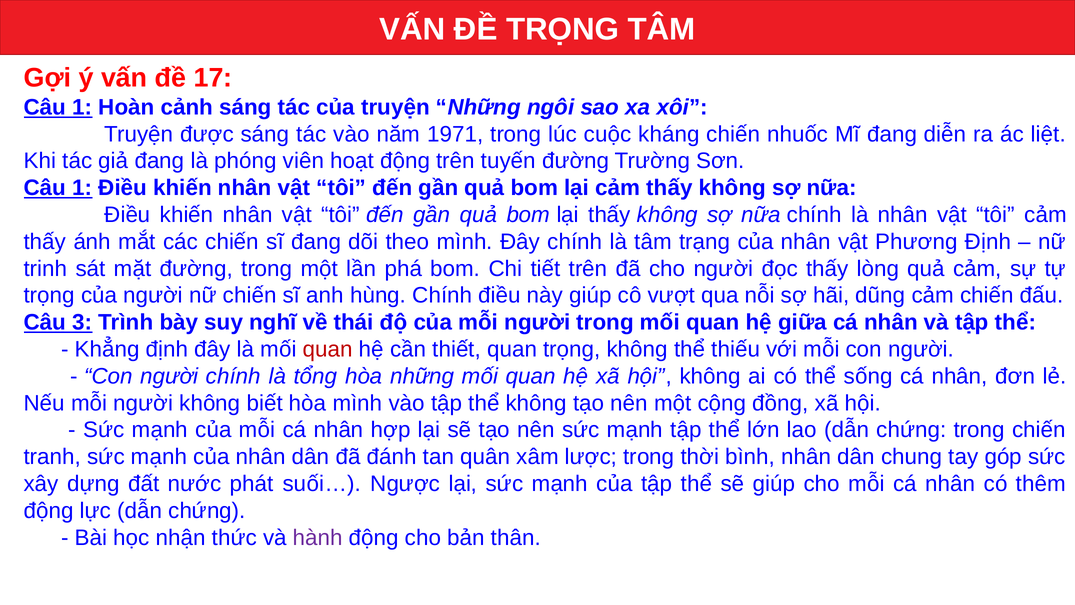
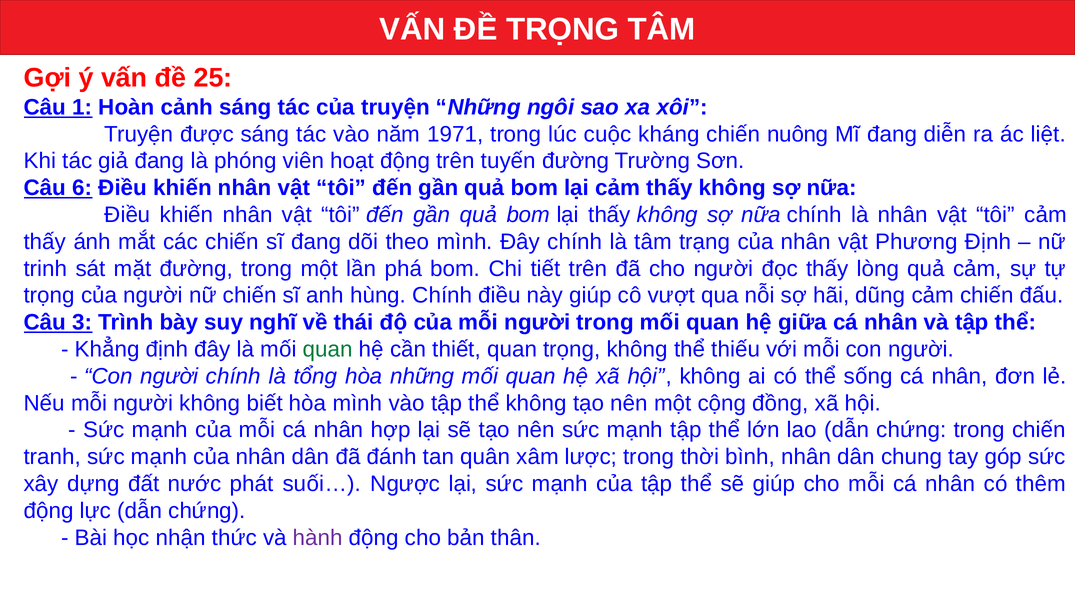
17: 17 -> 25 (213, 78)
nhuốc: nhuốc -> nuông (798, 134)
1: 1 -> 6 (82, 188)
quan colour: red -> green (328, 349)
